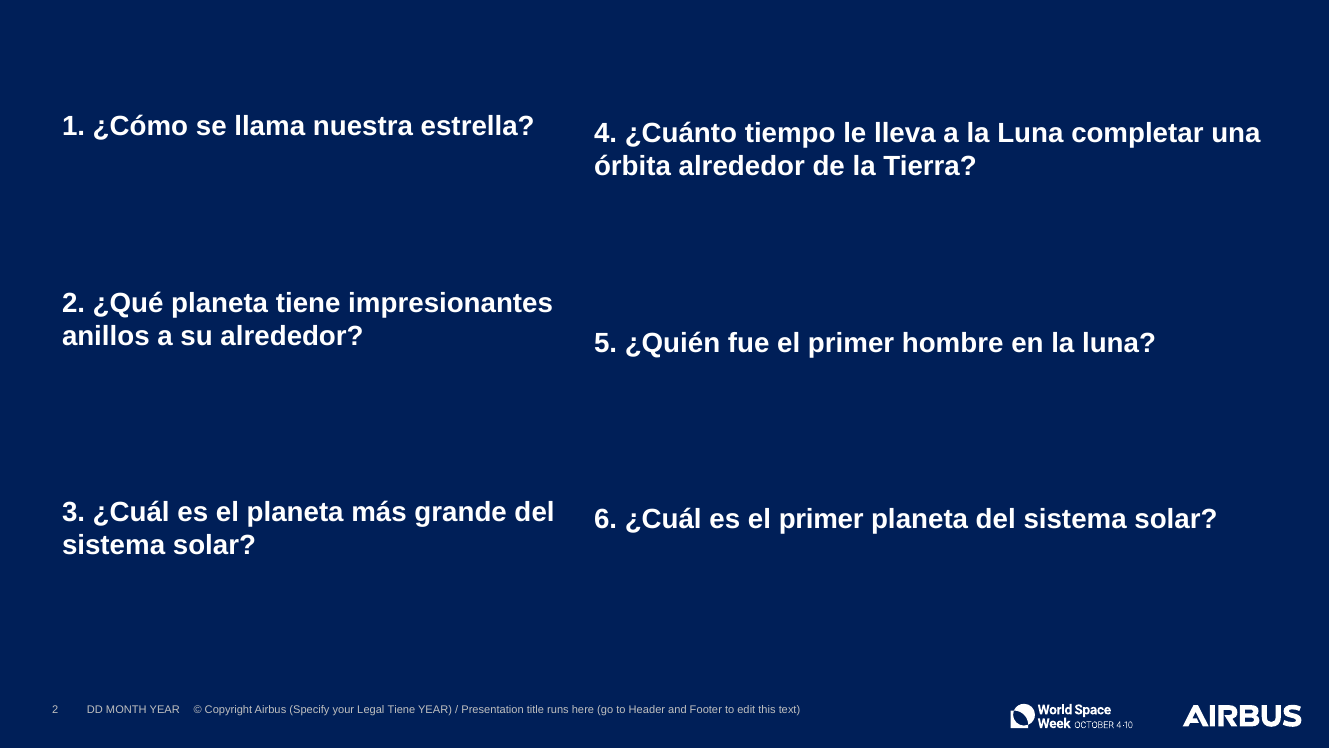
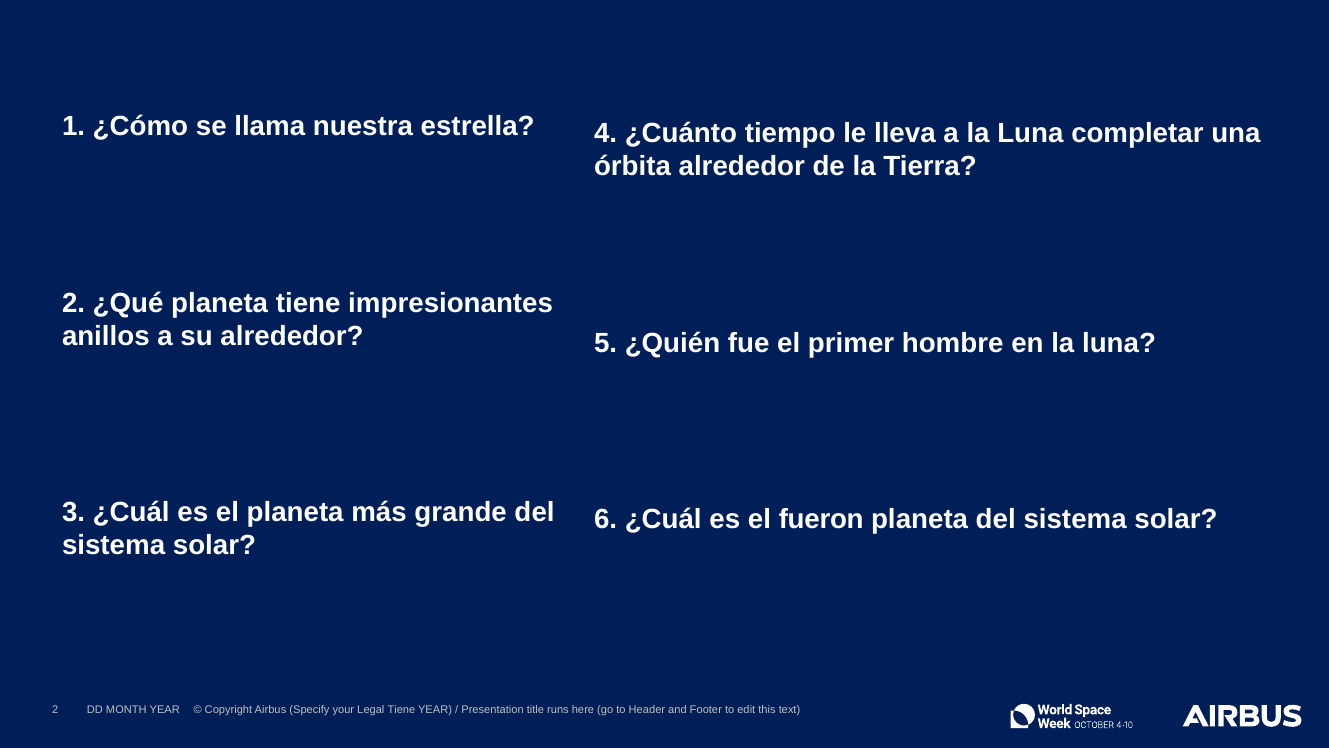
es el primer: primer -> fueron (821, 519)
